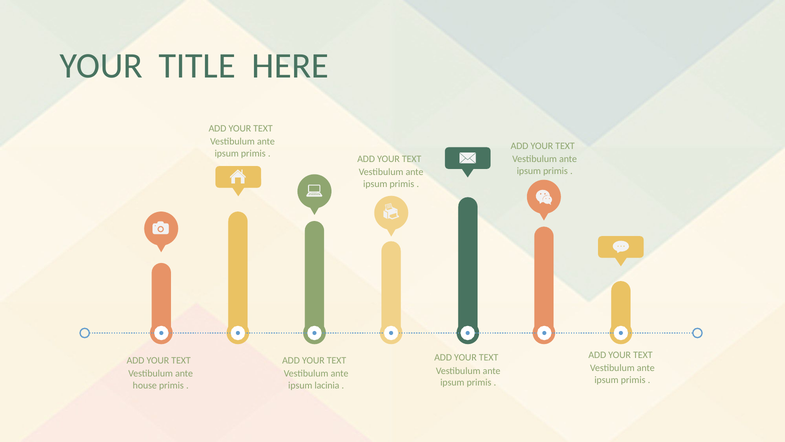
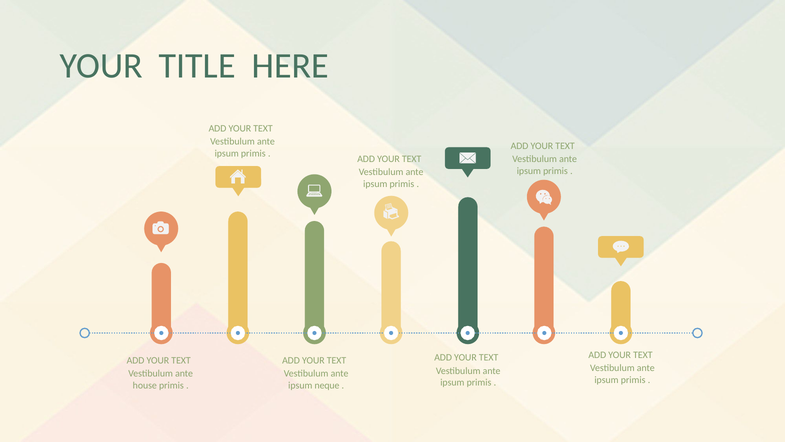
lacinia: lacinia -> neque (327, 385)
